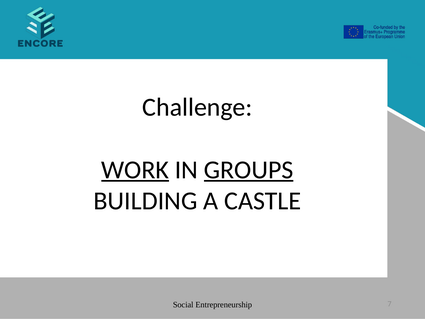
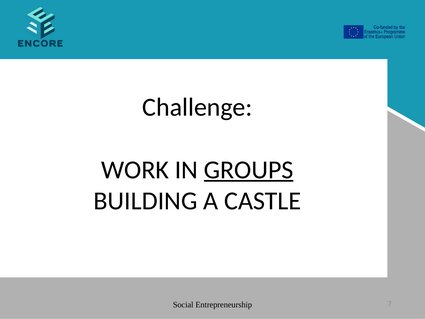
WORK underline: present -> none (135, 170)
